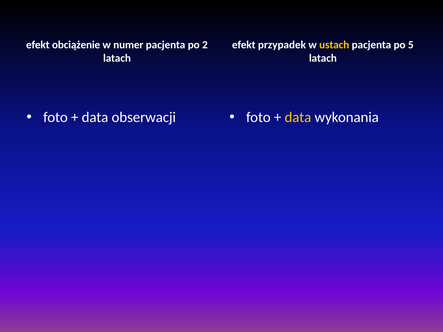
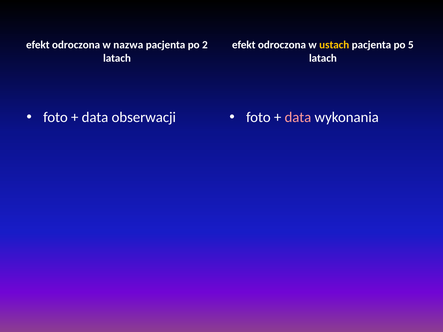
obciążenie: obciążenie -> odroczona (76, 45)
numer: numer -> nazwa (128, 45)
przypadek: przypadek -> odroczona (282, 45)
data colour: yellow -> pink (298, 117)
